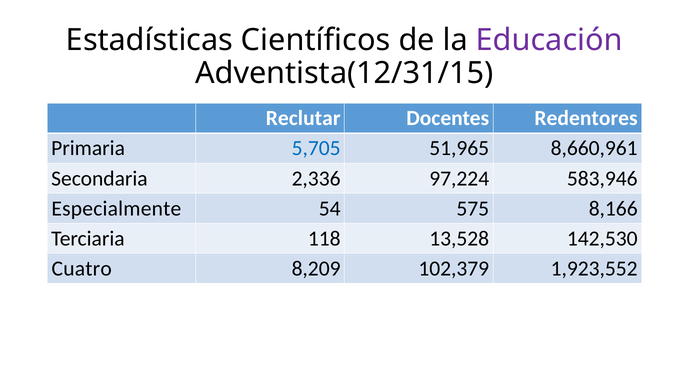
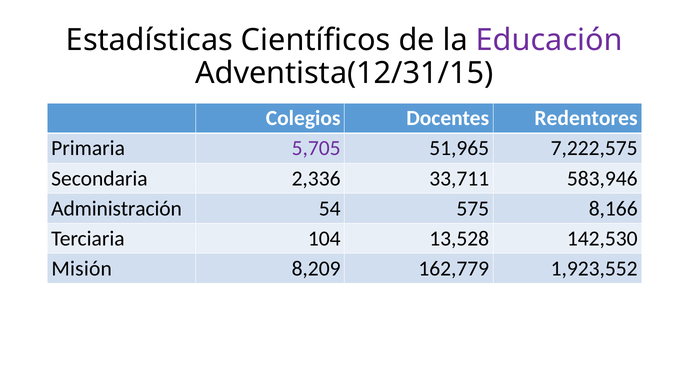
Reclutar: Reclutar -> Colegios (303, 118)
5,705 colour: blue -> purple (316, 149)
8,660,961: 8,660,961 -> 7,222,575 (594, 149)
97,224: 97,224 -> 33,711 (459, 179)
Especialmente: Especialmente -> Administración (117, 209)
118: 118 -> 104 (324, 239)
Cuatro: Cuatro -> Misión (82, 269)
102,379: 102,379 -> 162,779 (454, 269)
